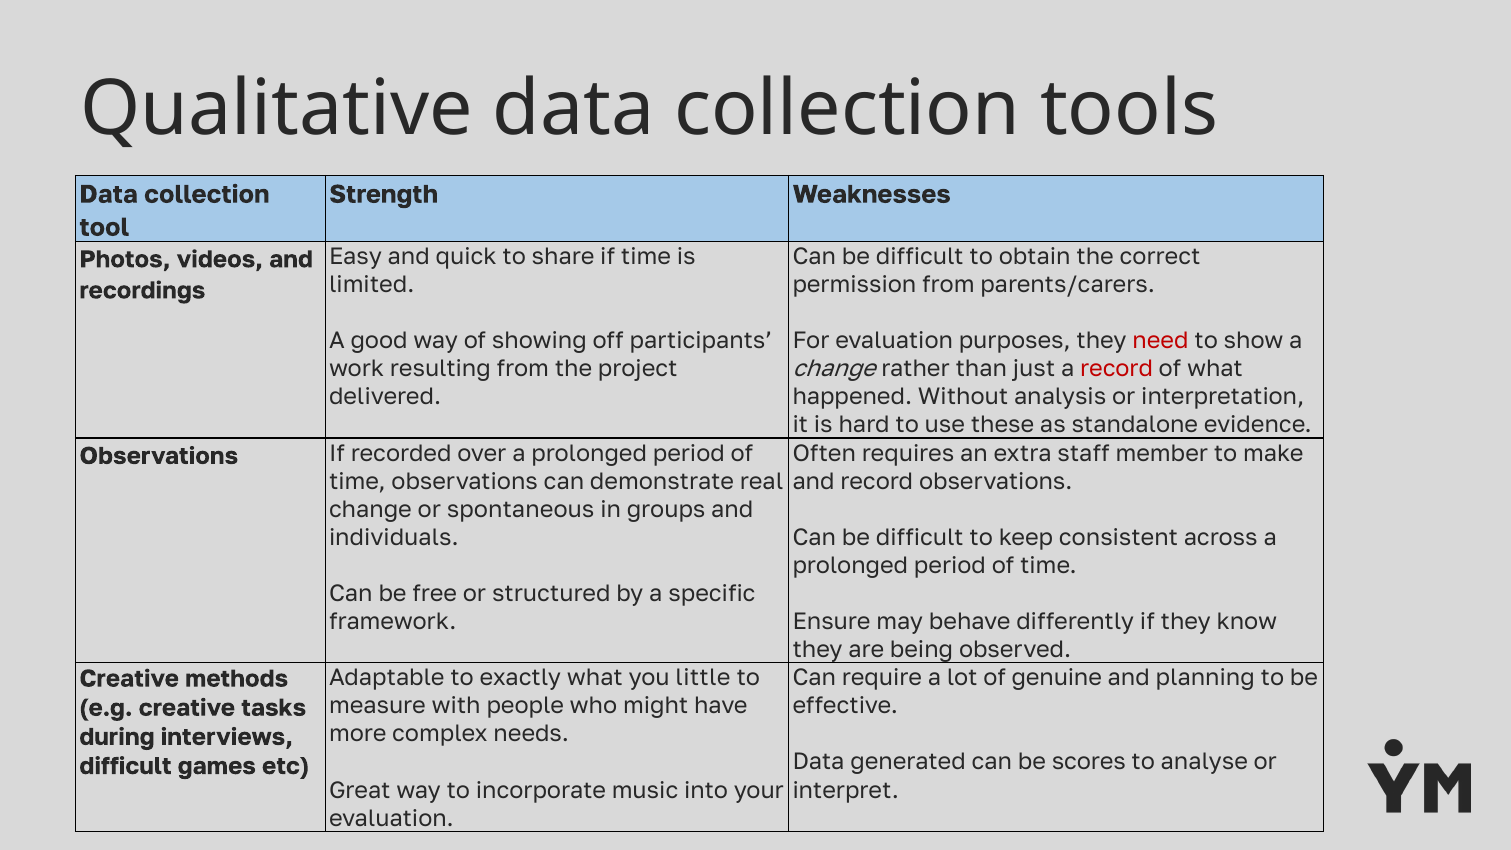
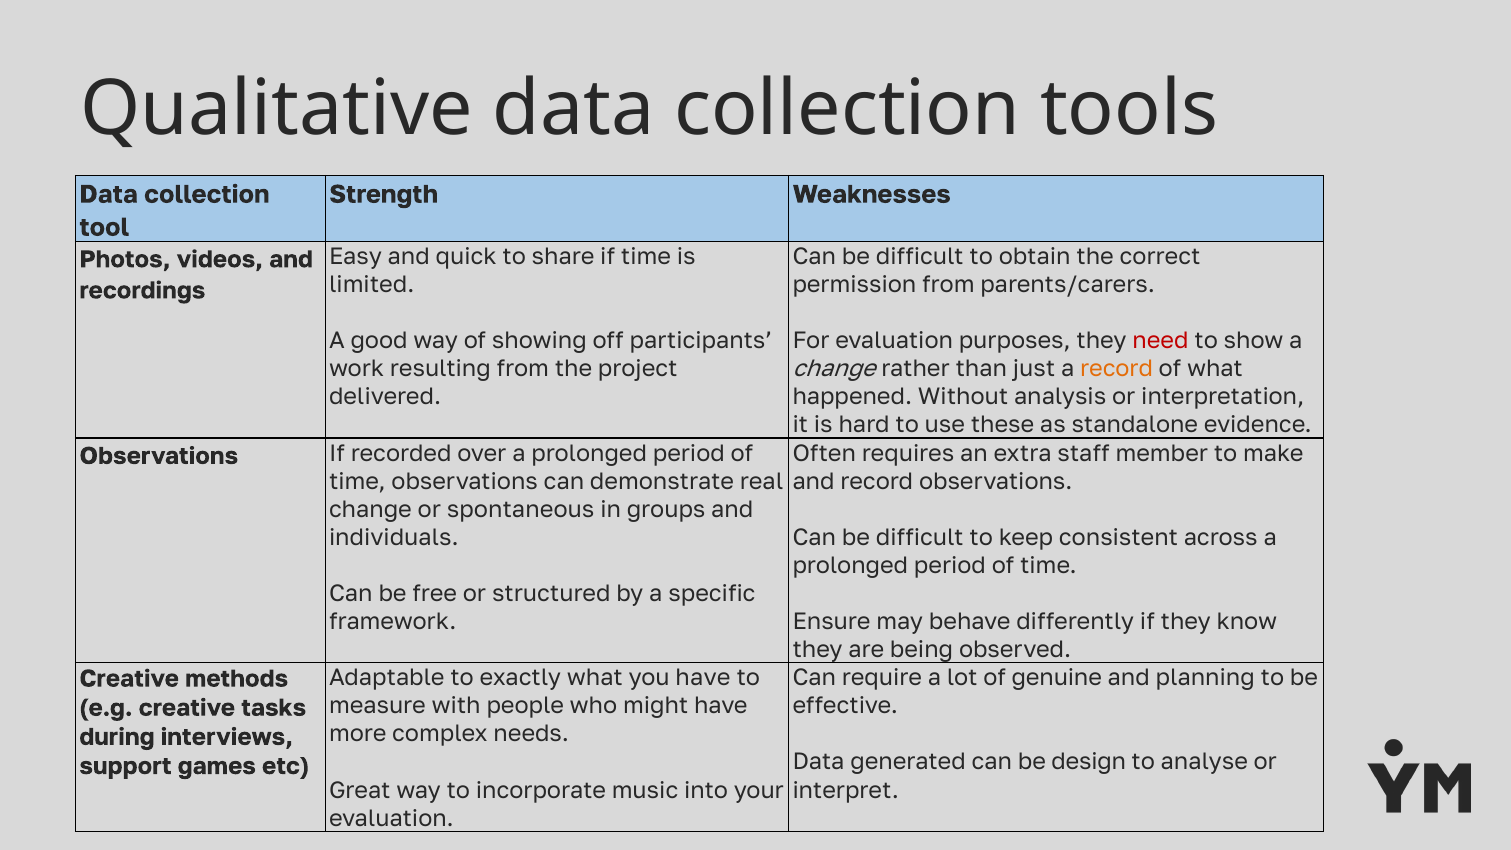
record colour: red -> orange (1117, 369)
you little: little -> have (703, 678)
scores: scores -> design (1089, 762)
difficult: difficult -> support (125, 766)
